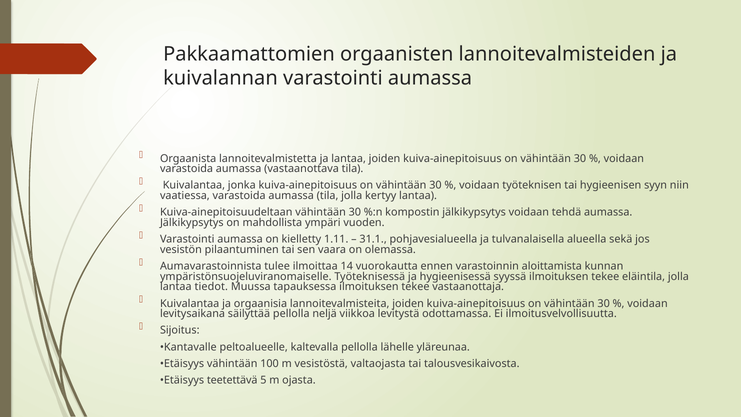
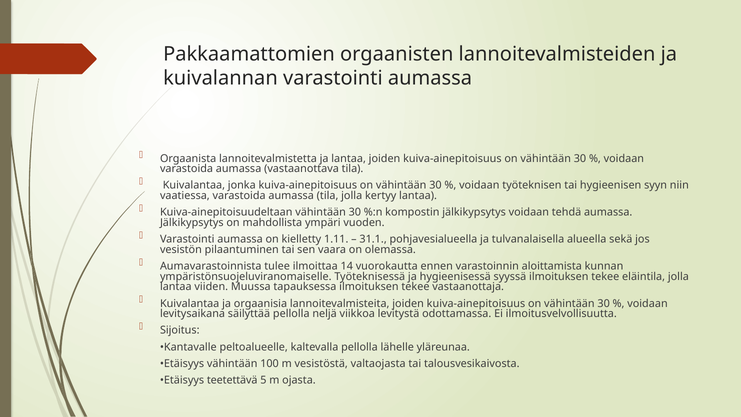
tiedot: tiedot -> viiden (211, 287)
